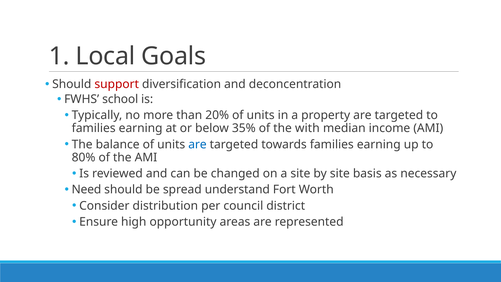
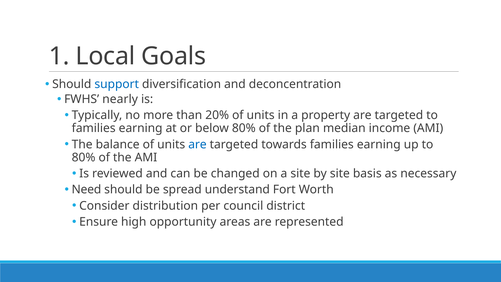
support colour: red -> blue (117, 84)
school: school -> nearly (120, 99)
below 35%: 35% -> 80% (244, 128)
with: with -> plan (307, 128)
